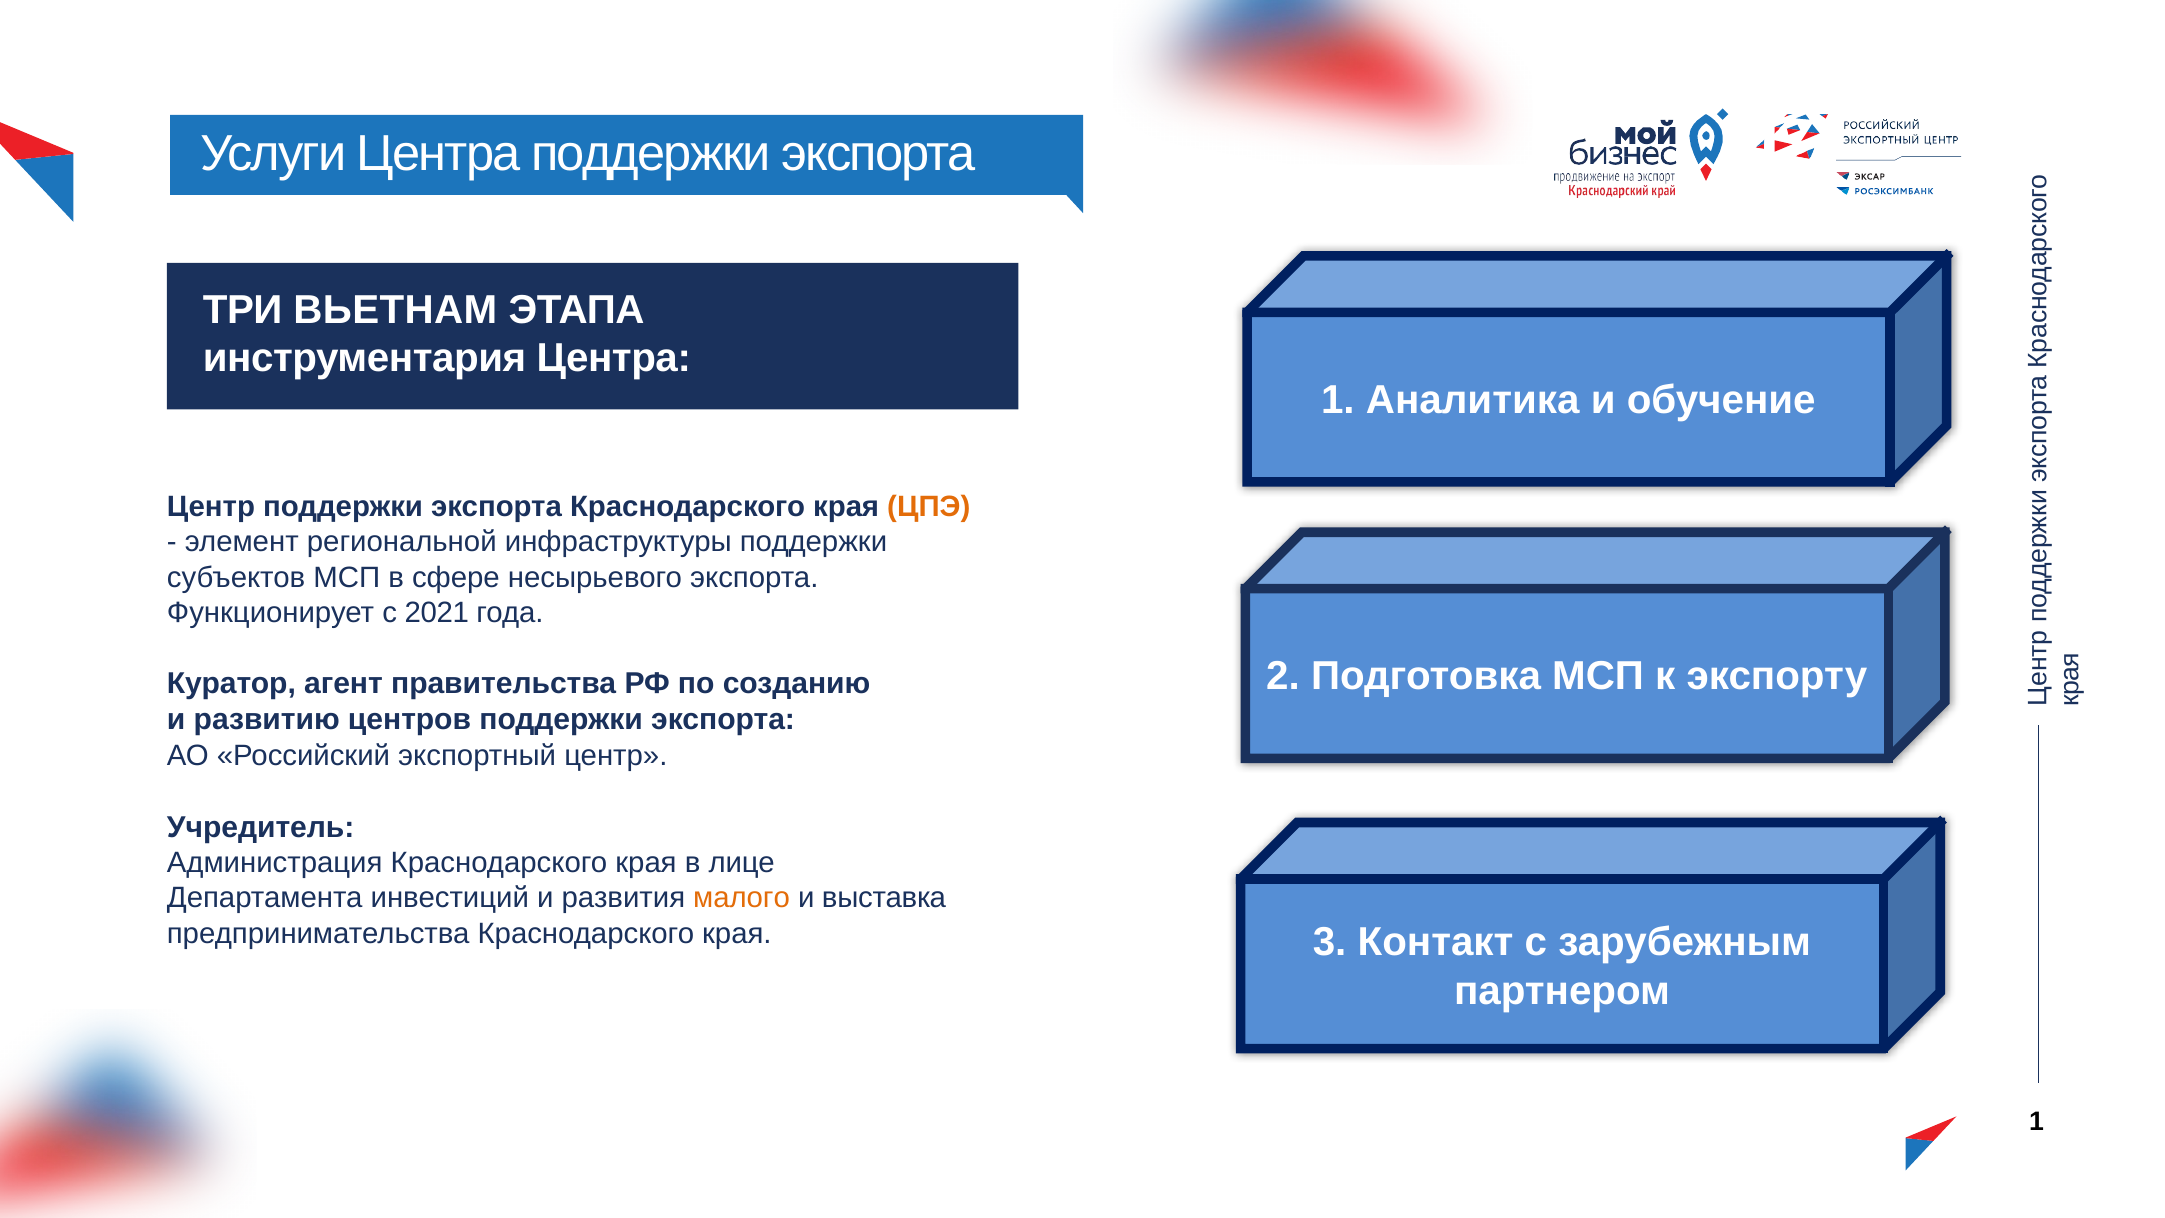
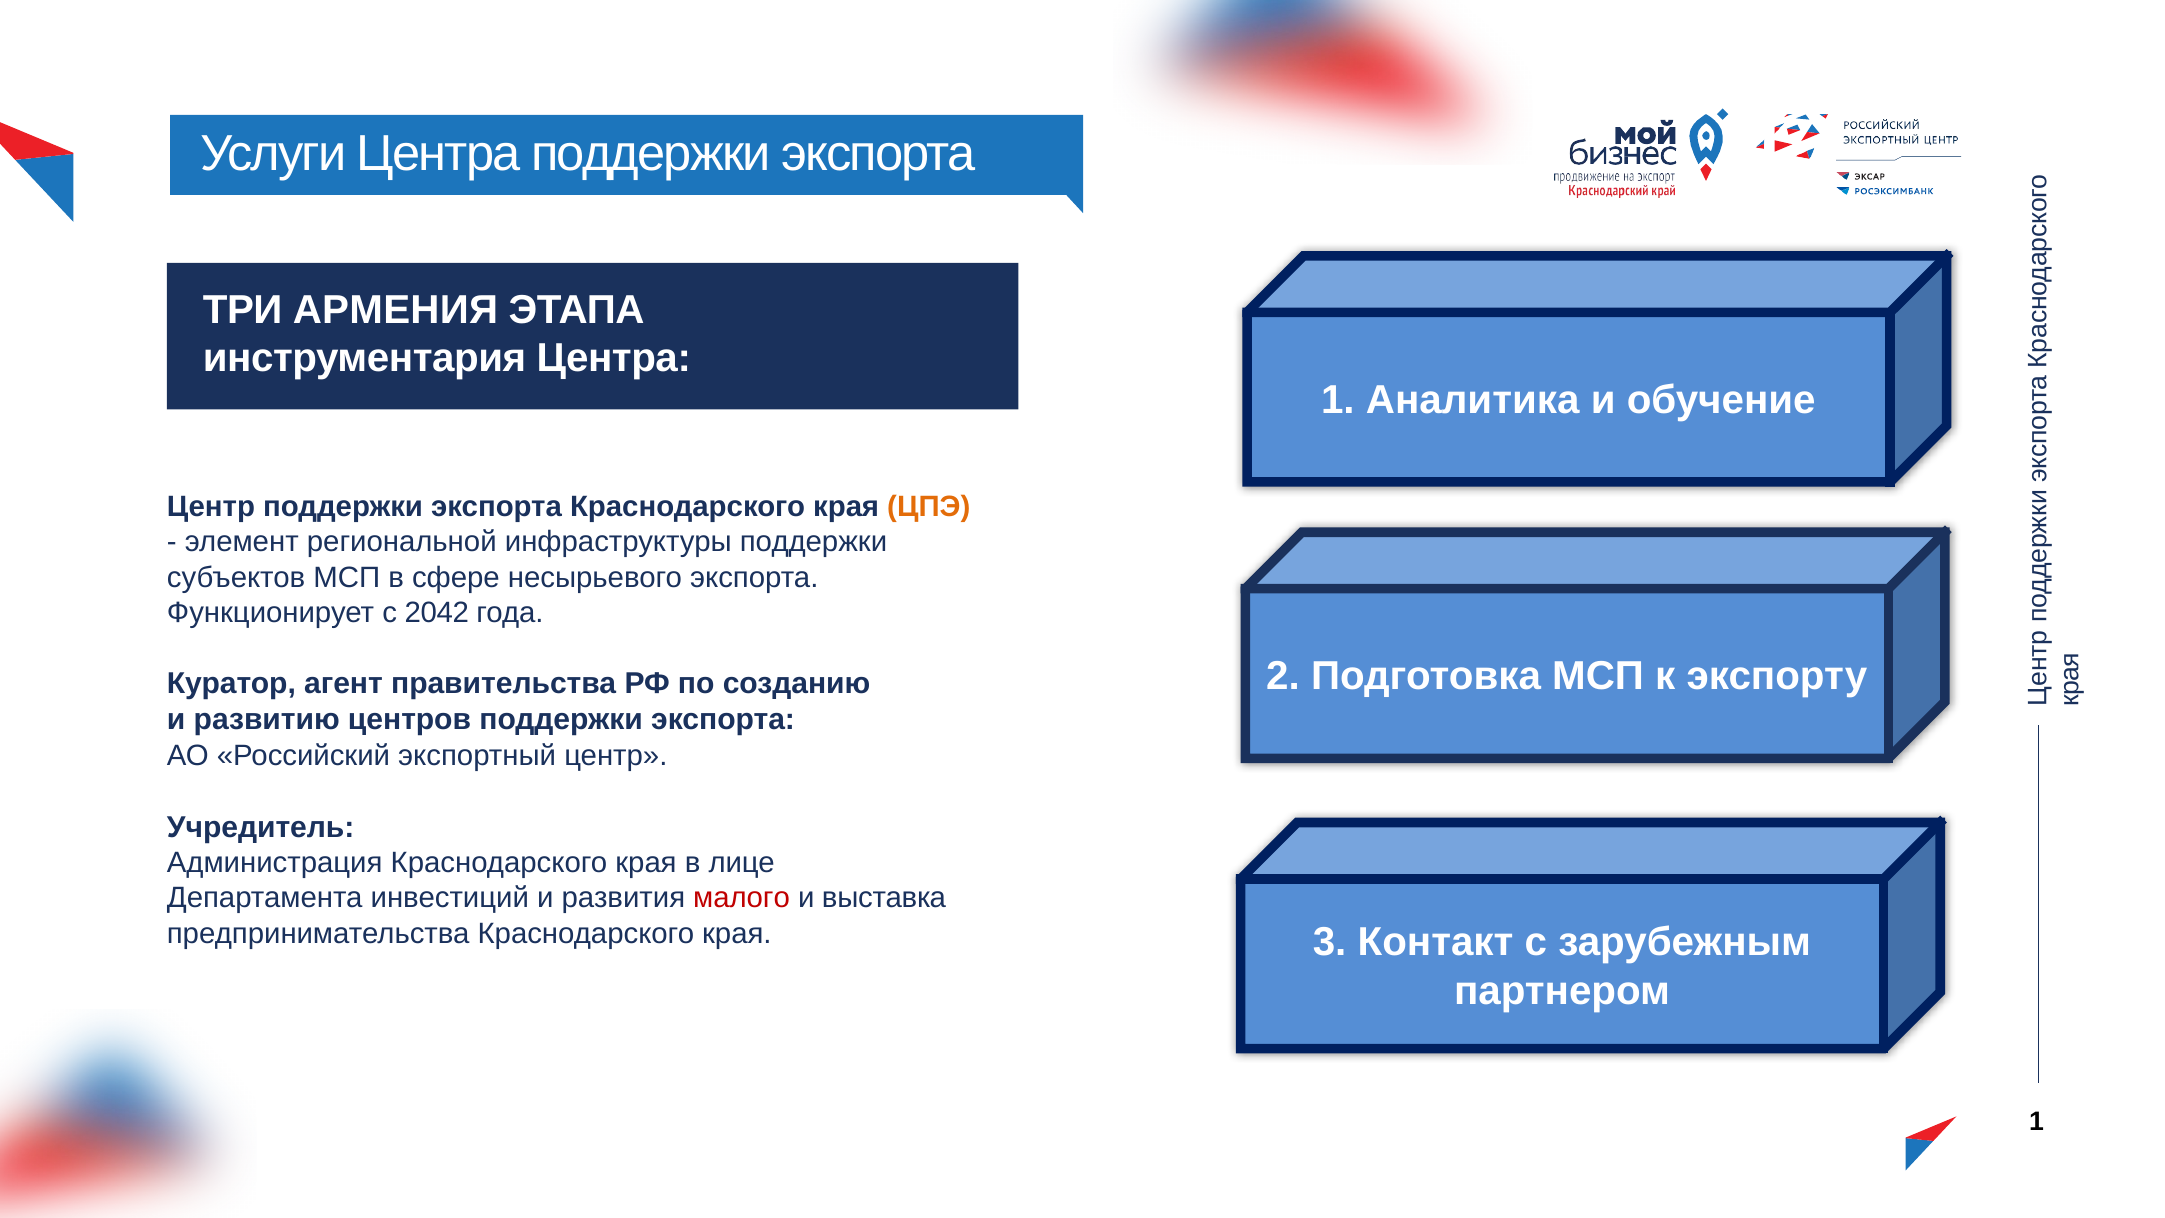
ВЬЕТНАМ: ВЬЕТНАМ -> АРМЕНИЯ (395, 310)
2021: 2021 -> 2042 (437, 613)
малого colour: orange -> red (742, 898)
